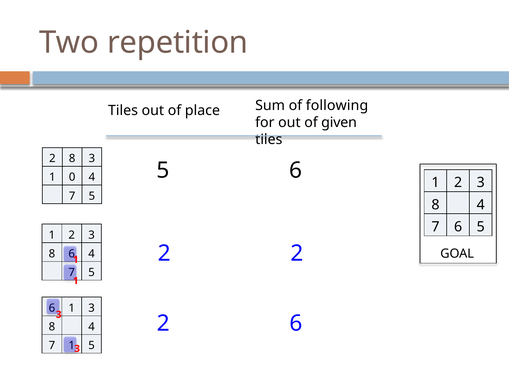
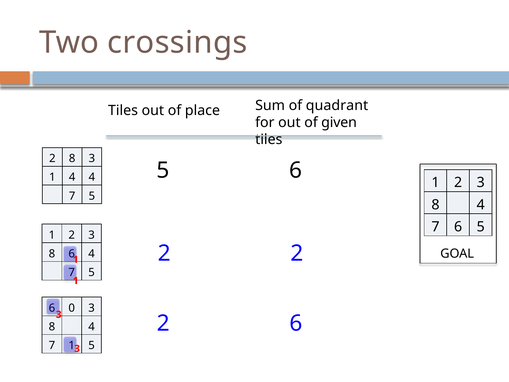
repetition: repetition -> crossings (177, 42)
following: following -> quadrant (337, 105)
1 0: 0 -> 4 (72, 177)
1: 1 -> 0 (72, 308)
